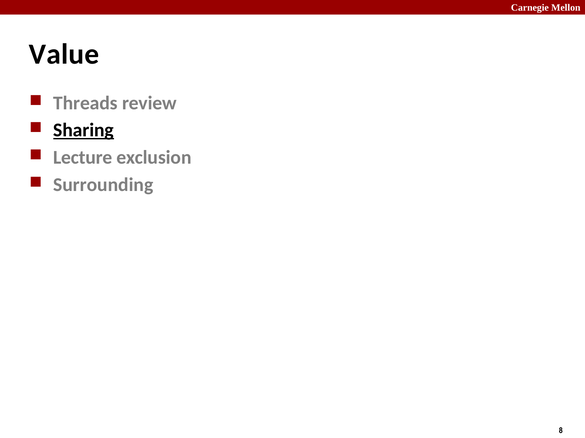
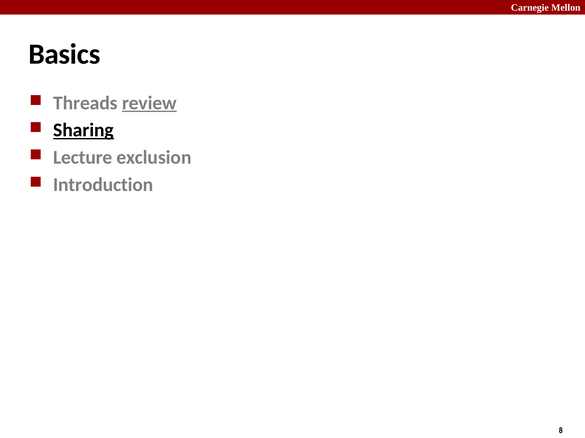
Value: Value -> Basics (64, 54)
review underline: none -> present (149, 103)
Surrounding: Surrounding -> Introduction (103, 185)
